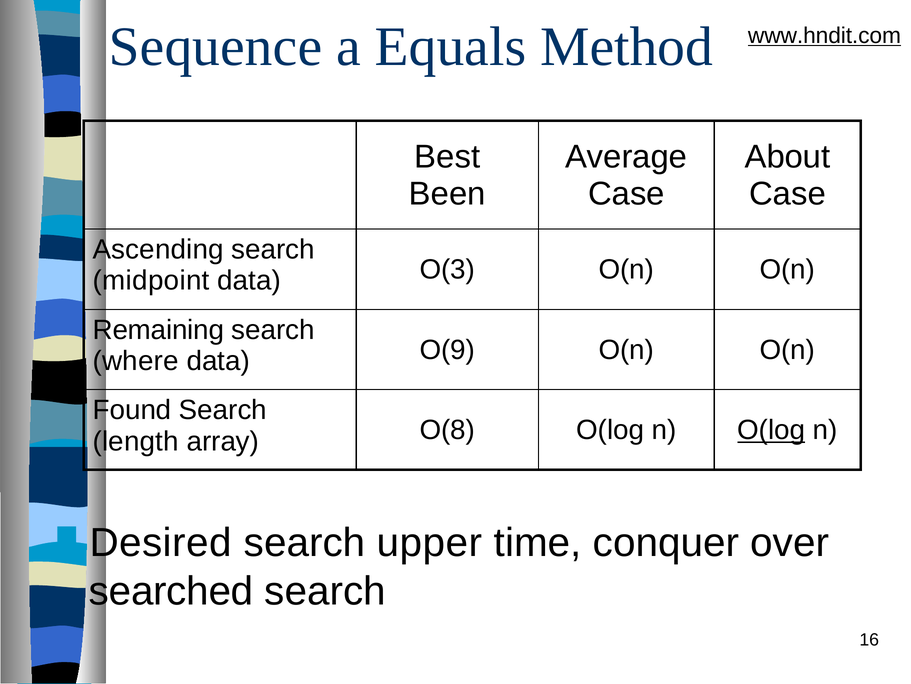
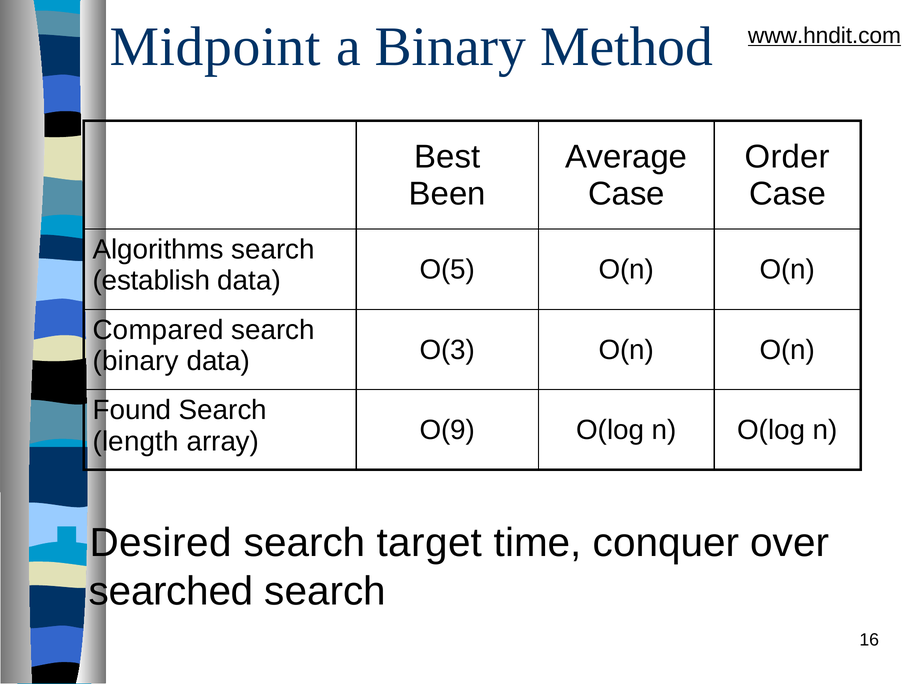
Sequence: Sequence -> Midpoint (215, 47)
a Equals: Equals -> Binary (450, 47)
About: About -> Order (787, 157)
Ascending: Ascending -> Algorithms (158, 249)
midpoint: midpoint -> establish (151, 280)
O(3: O(3 -> O(5 (447, 269)
Remaining: Remaining -> Compared (158, 330)
where: where -> binary (136, 361)
O(9: O(9 -> O(3 (447, 350)
O(8: O(8 -> O(9 (447, 430)
O(log underline: present -> none (771, 430)
upper: upper -> target (429, 542)
